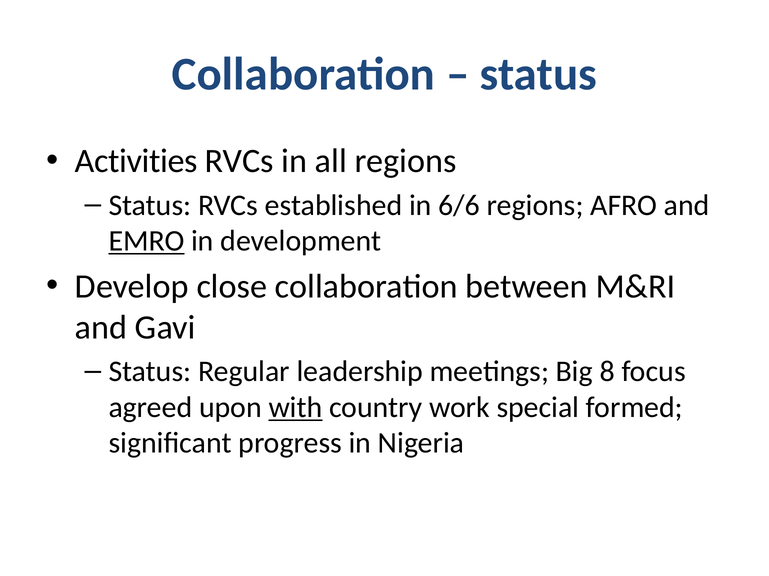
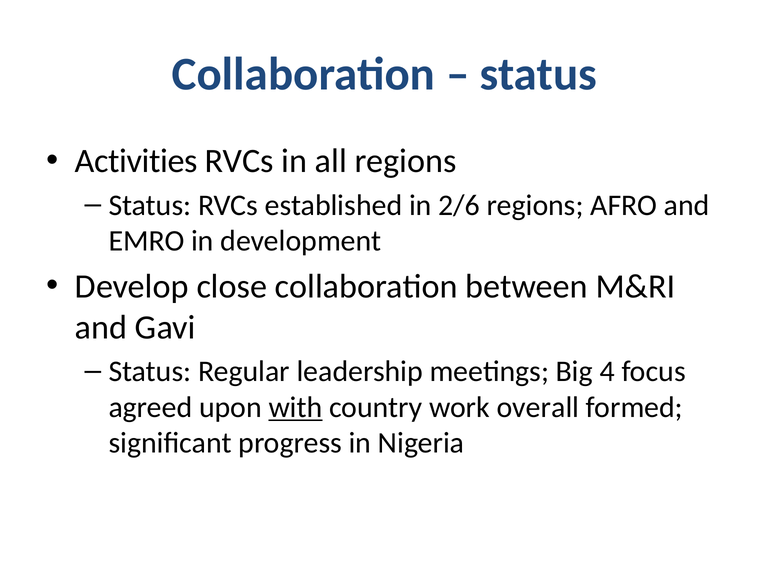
6/6: 6/6 -> 2/6 (459, 205)
EMRO underline: present -> none (147, 241)
8: 8 -> 4 (607, 372)
special: special -> overall (538, 408)
